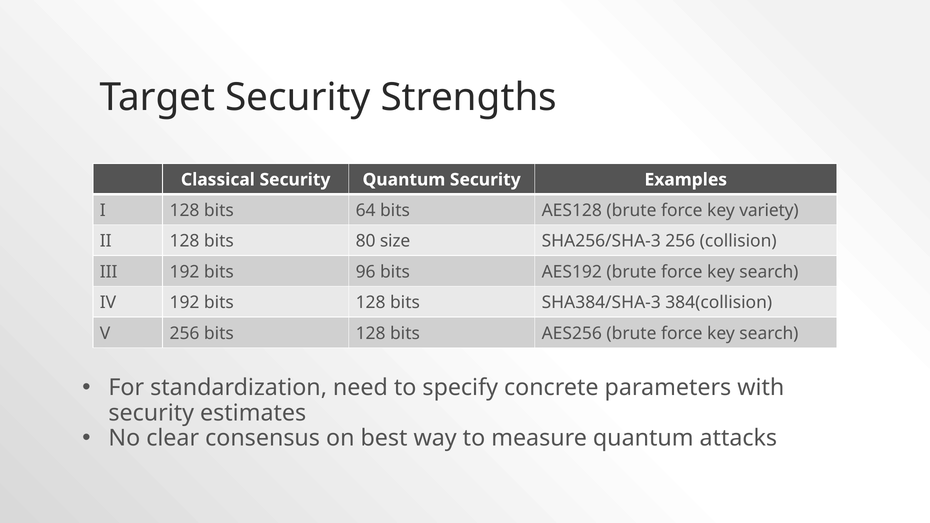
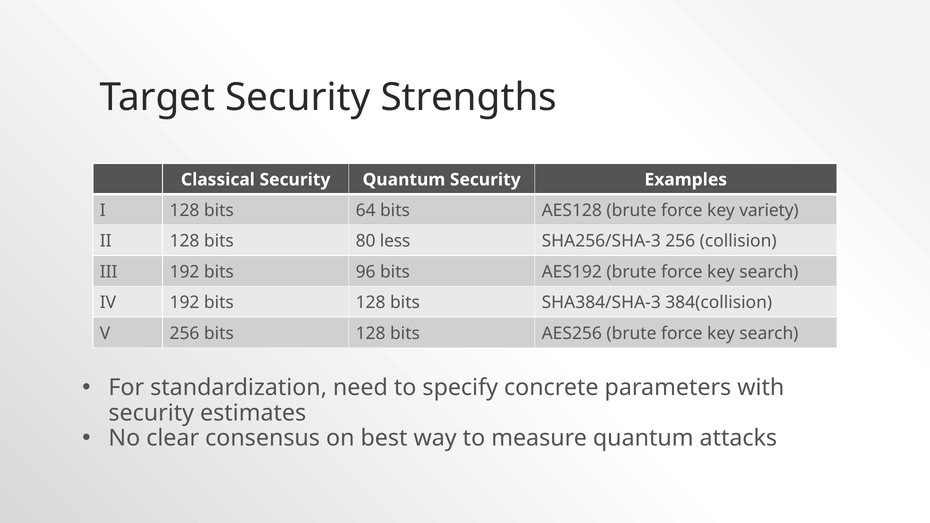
size: size -> less (395, 241)
